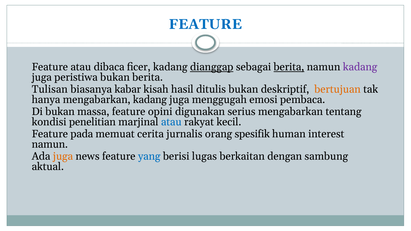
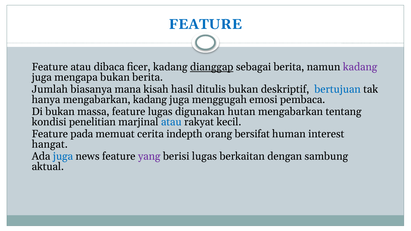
berita underline: present -> none (289, 67)
peristiwa: peristiwa -> mengapa (76, 77)
Tulisan: Tulisan -> Jumlah (50, 89)
kabar: kabar -> mana (128, 89)
bertujuan colour: orange -> blue (338, 89)
feature opini: opini -> lugas (160, 112)
serius: serius -> hutan (242, 112)
jurnalis: jurnalis -> indepth (184, 134)
spesifik: spesifik -> bersifat (252, 134)
namun: namun -> hangat (50, 144)
juga colour: orange -> blue (63, 157)
yang colour: blue -> purple (149, 157)
